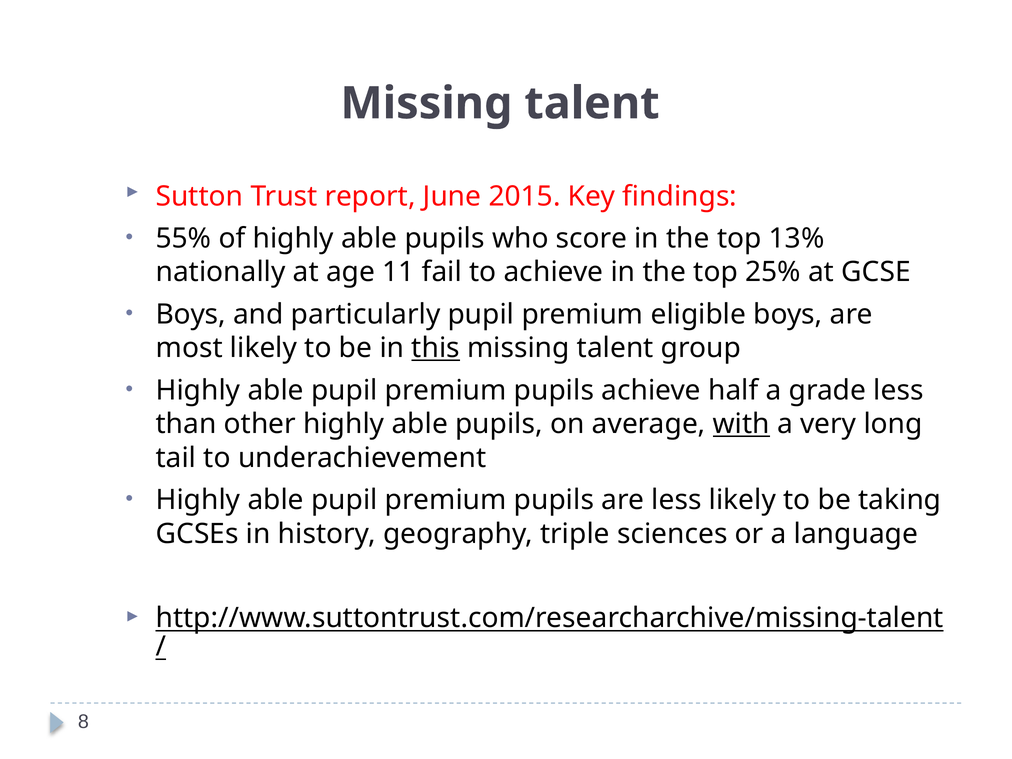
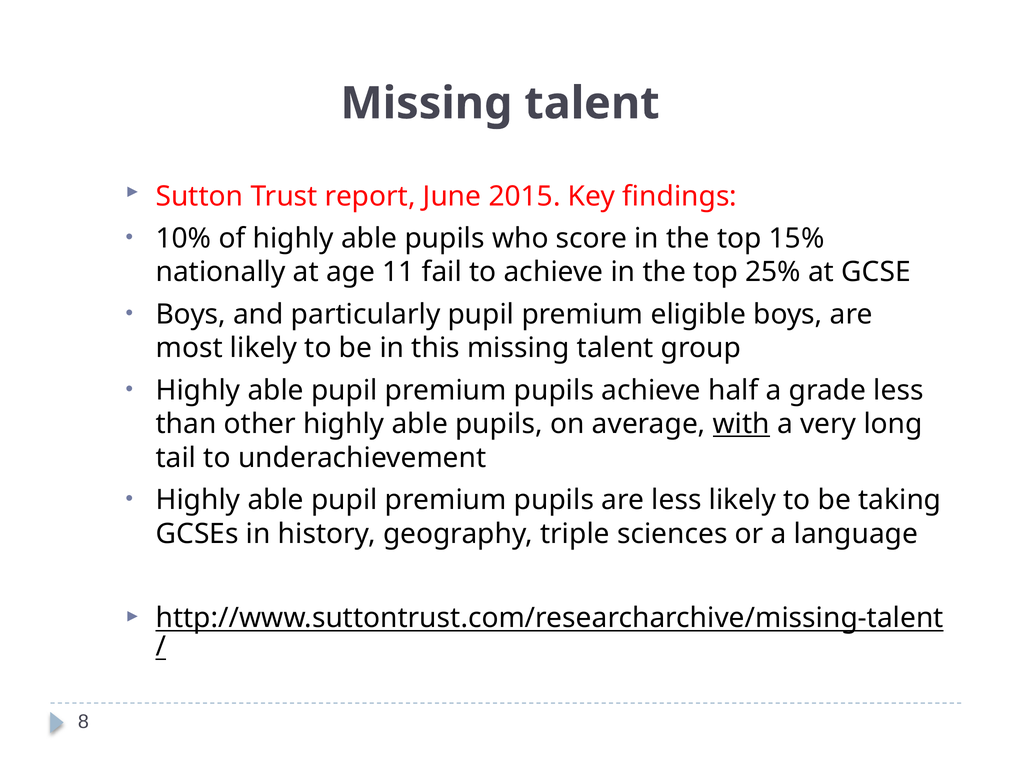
55%: 55% -> 10% (184, 238)
13%: 13% -> 15% (797, 238)
this underline: present -> none (436, 348)
